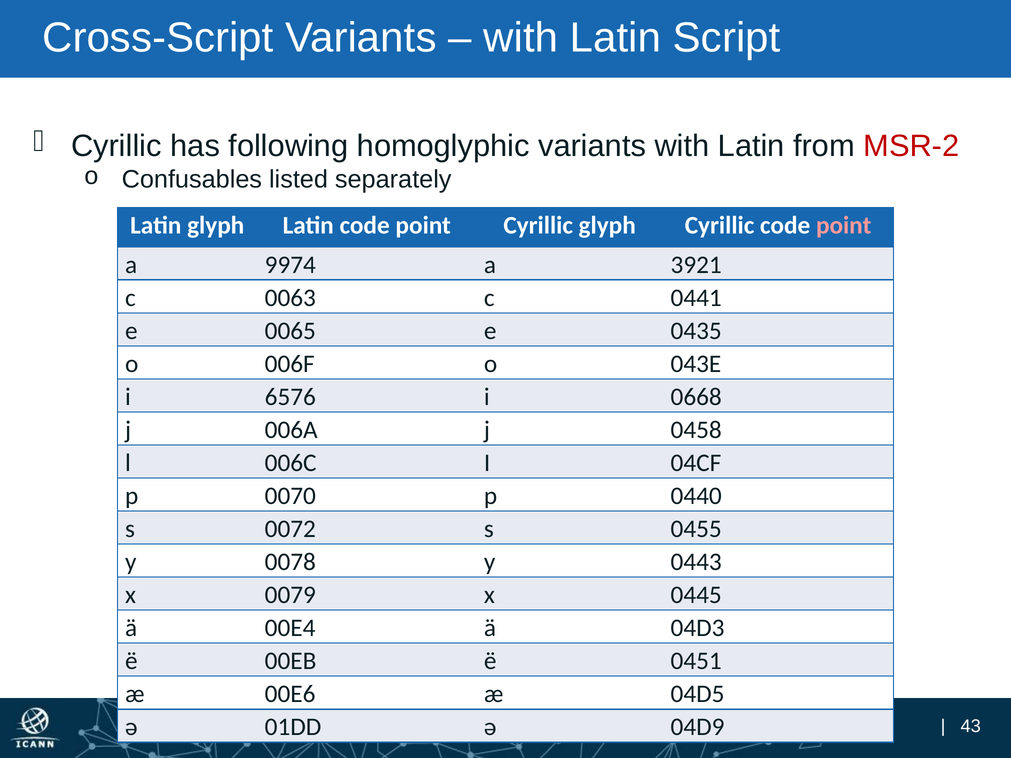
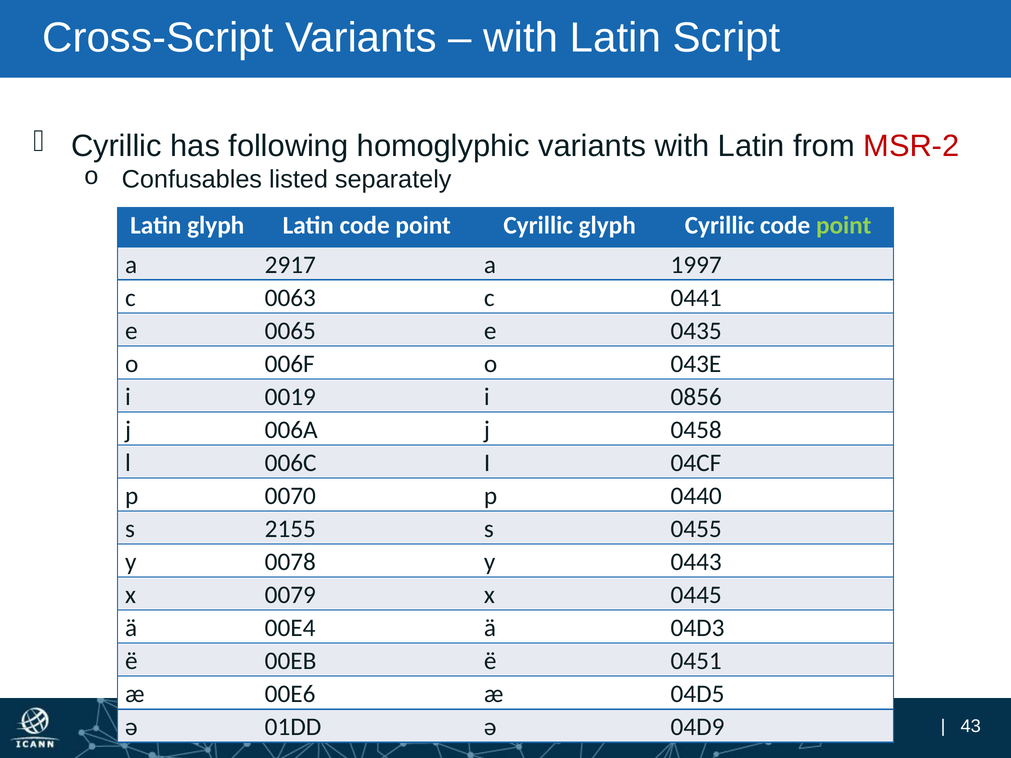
point colour: pink -> light green (844, 225)
9974: 9974 -> 2917 (290, 265)
3921: 3921 -> 1997 (696, 265)
6576: 6576 -> 0019 (290, 397)
0668: 0668 -> 0856 (696, 397)
0072: 0072 -> 2155 (290, 529)
